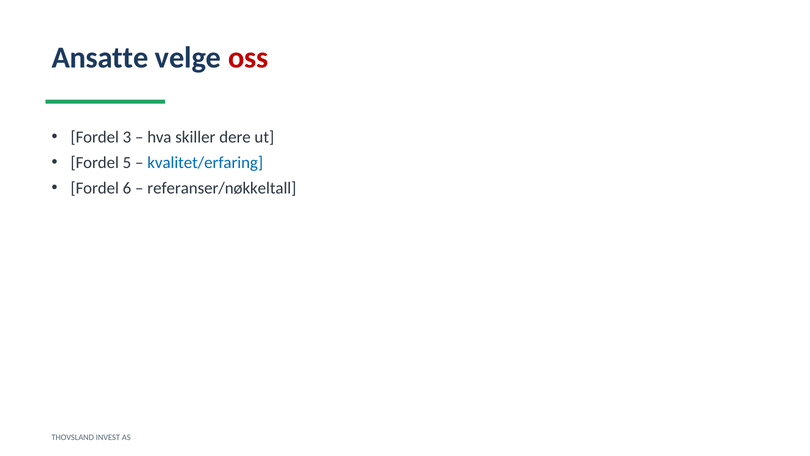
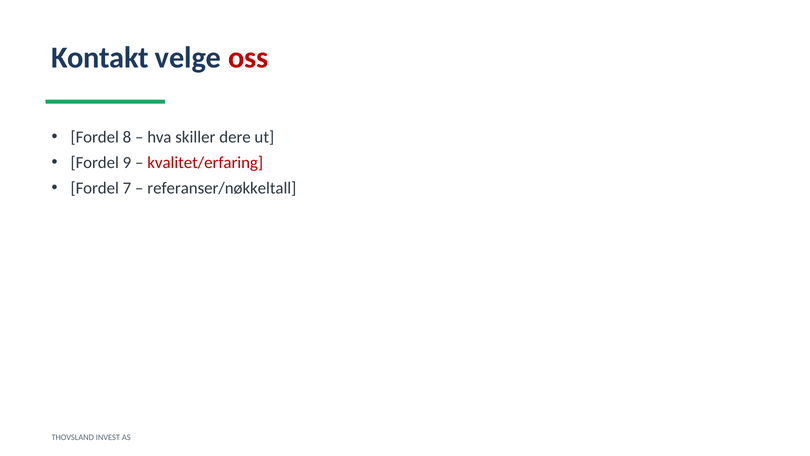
Ansatte: Ansatte -> Kontakt (100, 58)
3: 3 -> 8 (127, 137)
5: 5 -> 9 (127, 163)
kvalitet/erfaring colour: blue -> red (205, 163)
6: 6 -> 7 (127, 188)
